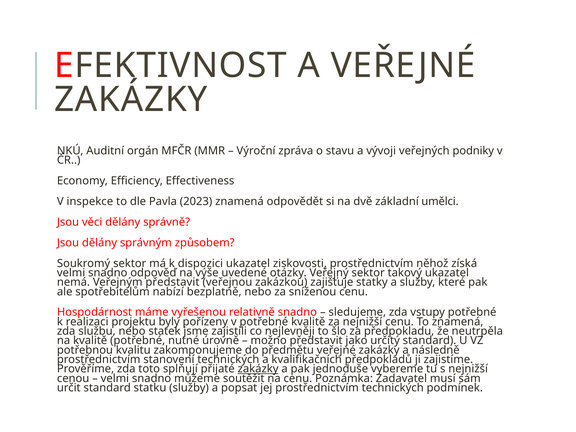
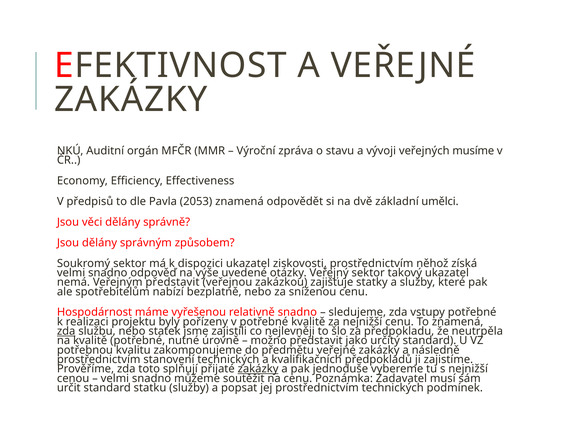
podniky: podniky -> musíme (473, 151)
inspekce: inspekce -> předpisů (90, 201)
2023: 2023 -> 2053 (196, 201)
zda underline: none -> present (66, 331)
